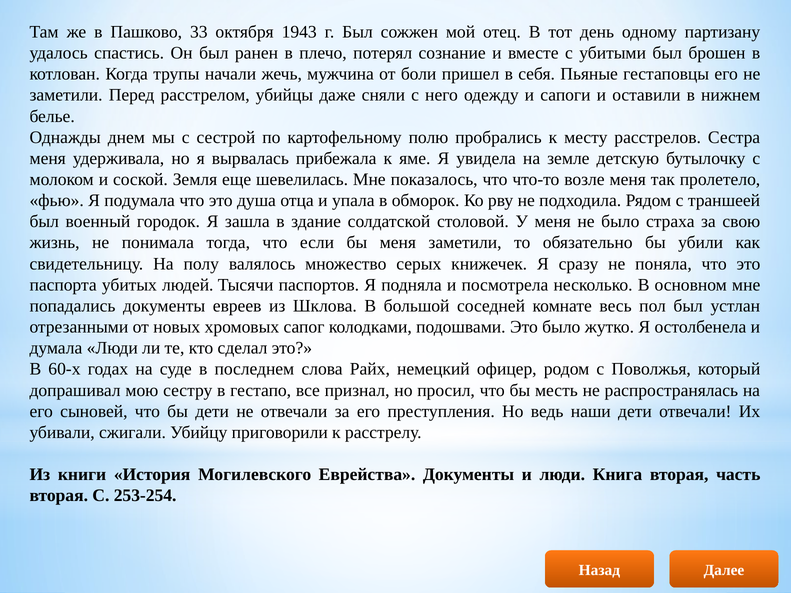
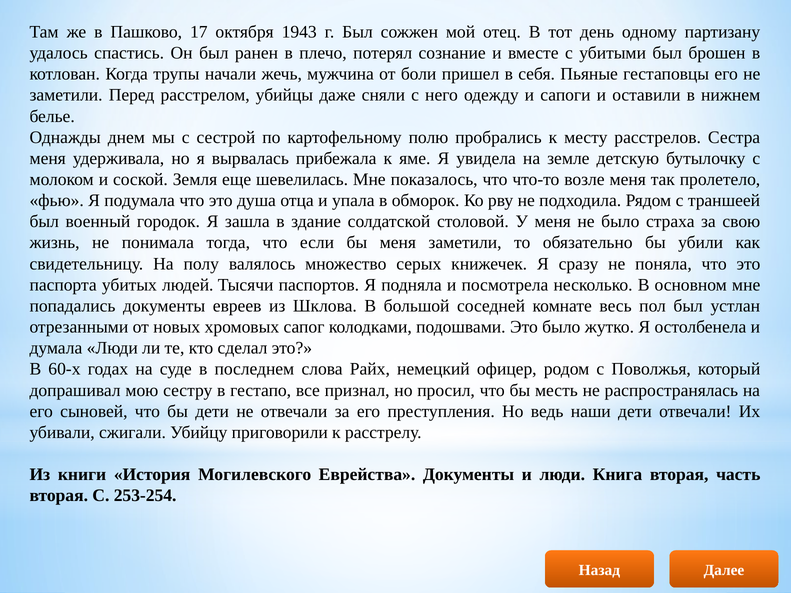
33: 33 -> 17 (199, 32)
